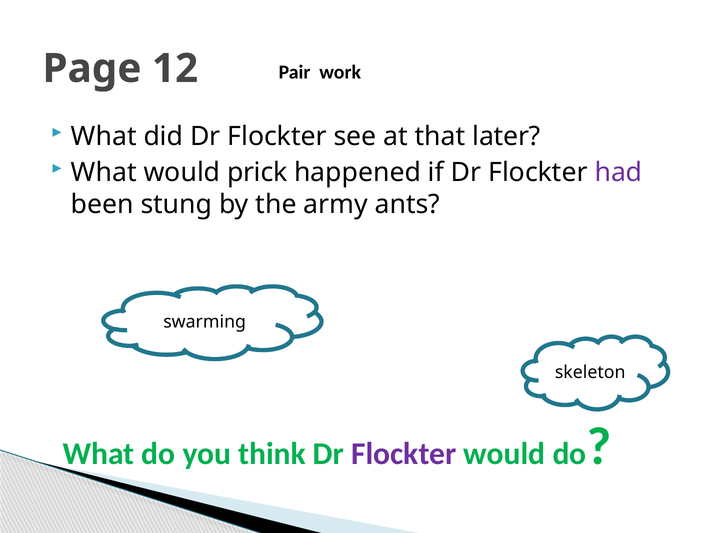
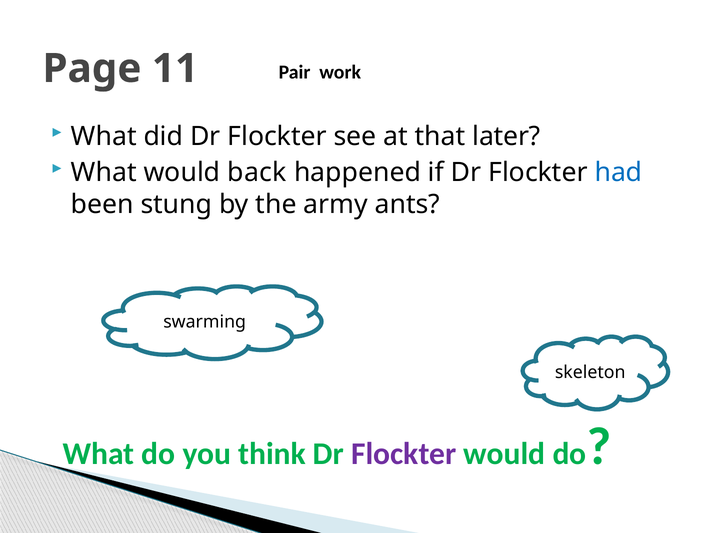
12: 12 -> 11 (175, 69)
prick: prick -> back (257, 172)
had colour: purple -> blue (618, 172)
